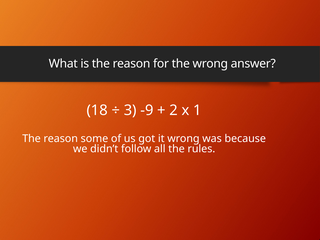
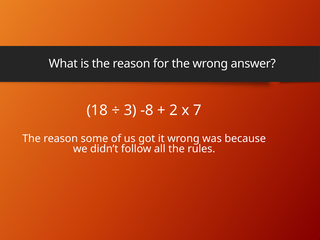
-9: -9 -> -8 (147, 110)
1: 1 -> 7 (197, 110)
